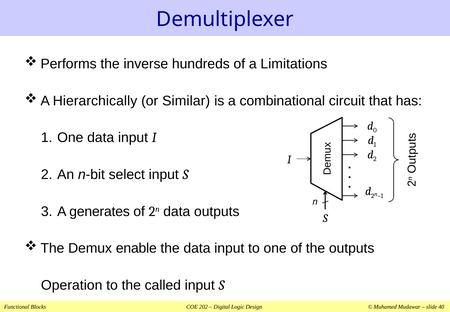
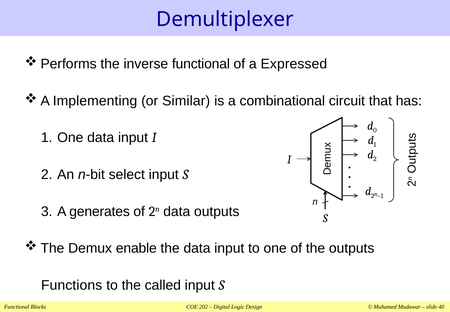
inverse hundreds: hundreds -> functional (201, 64)
Limitations: Limitations -> Expressed (294, 64)
Hierarchically: Hierarchically -> Implementing (95, 101)
Operation: Operation -> Functions (72, 285)
